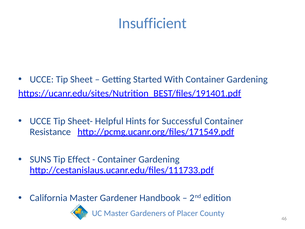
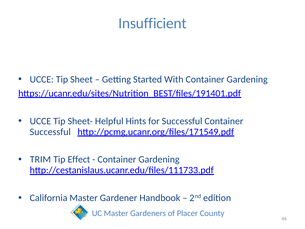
Resistance: Resistance -> Successful (50, 132)
SUNS: SUNS -> TRIM (40, 159)
